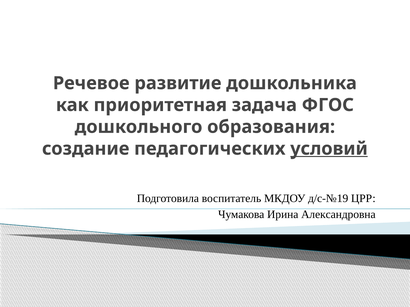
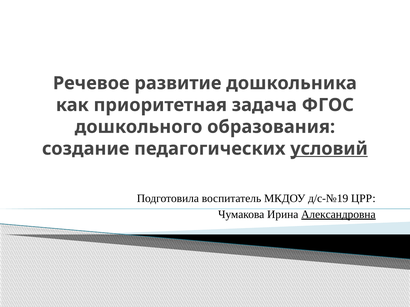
Александровна underline: none -> present (338, 215)
